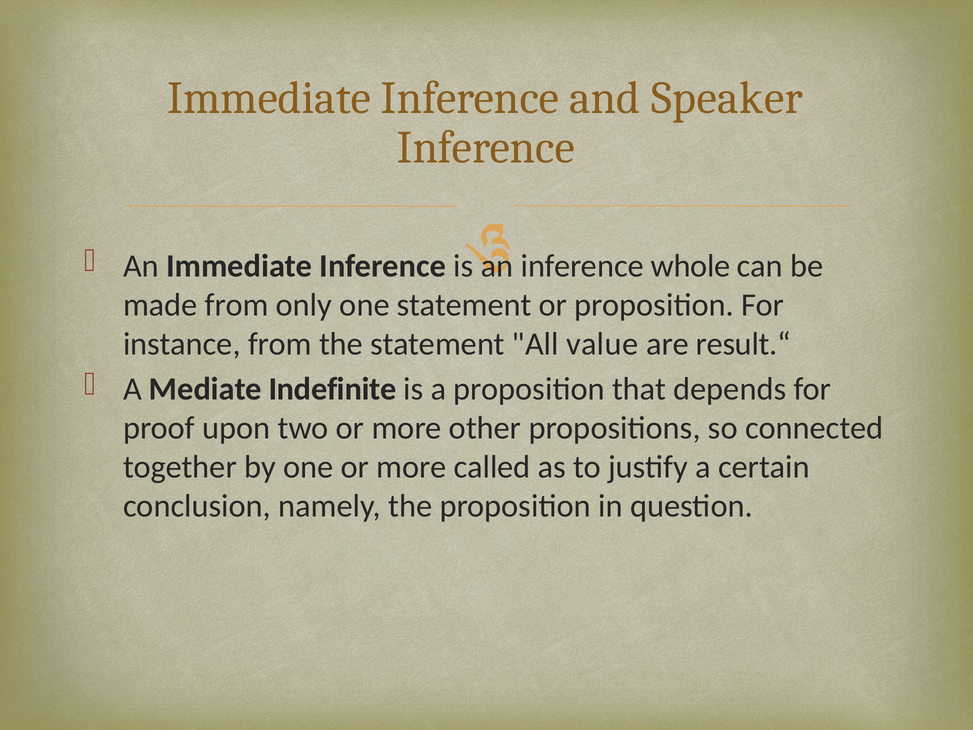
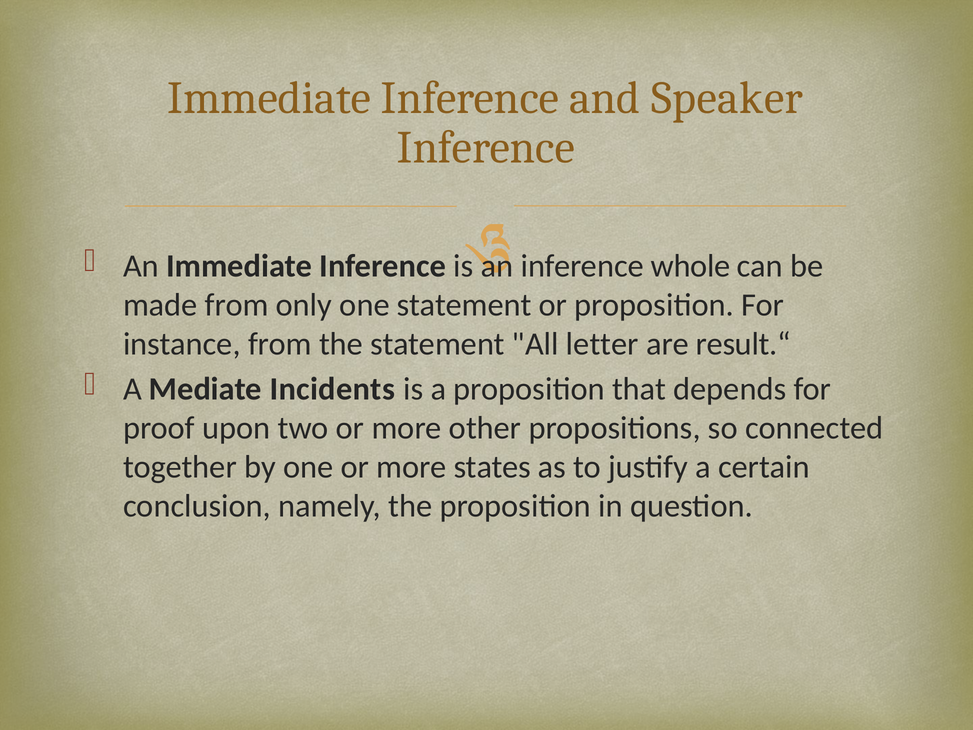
value: value -> letter (602, 344)
Indefinite: Indefinite -> Incidents (332, 389)
called: called -> states (492, 467)
